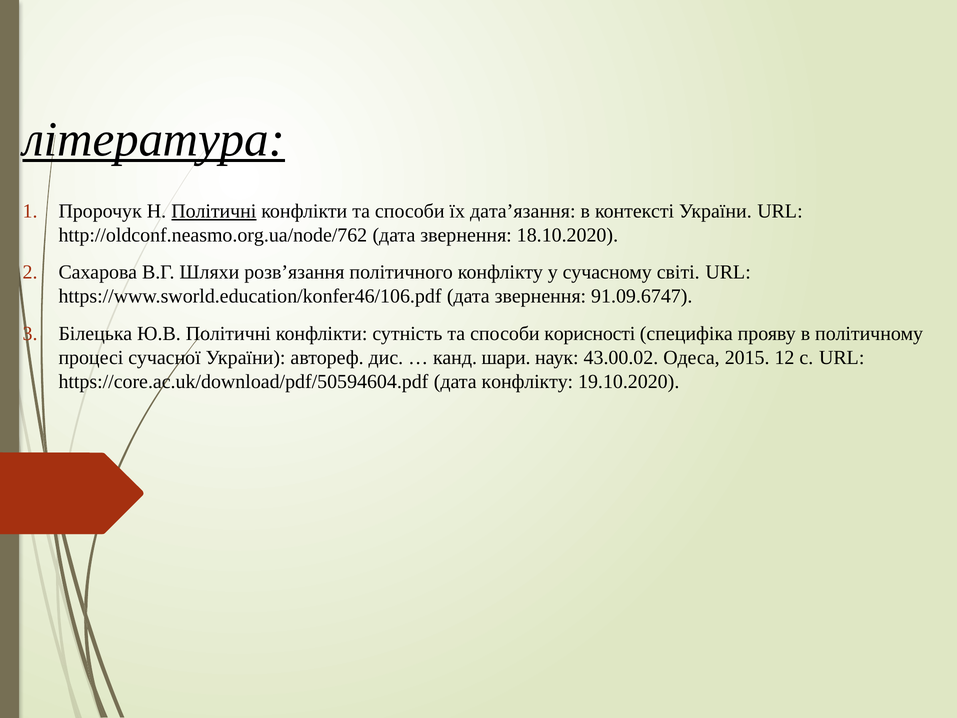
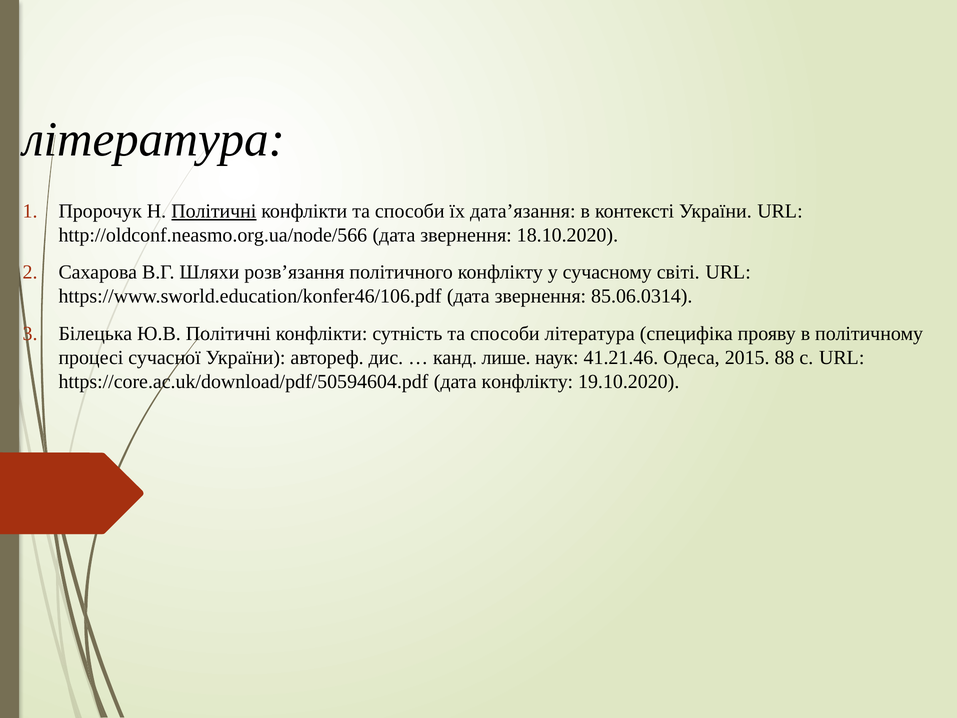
література underline: present -> none (154, 139)
http://oldconf.neasmo.org.ua/node/762: http://oldconf.neasmo.org.ua/node/762 -> http://oldconf.neasmo.org.ua/node/566 (213, 235)
91.09.6747: 91.09.6747 -> 85.06.0314 (642, 296)
способи корисності: корисності -> література (590, 333)
шари: шари -> лише (506, 357)
43.00.02: 43.00.02 -> 41.21.46 (621, 357)
12: 12 -> 88 (784, 357)
